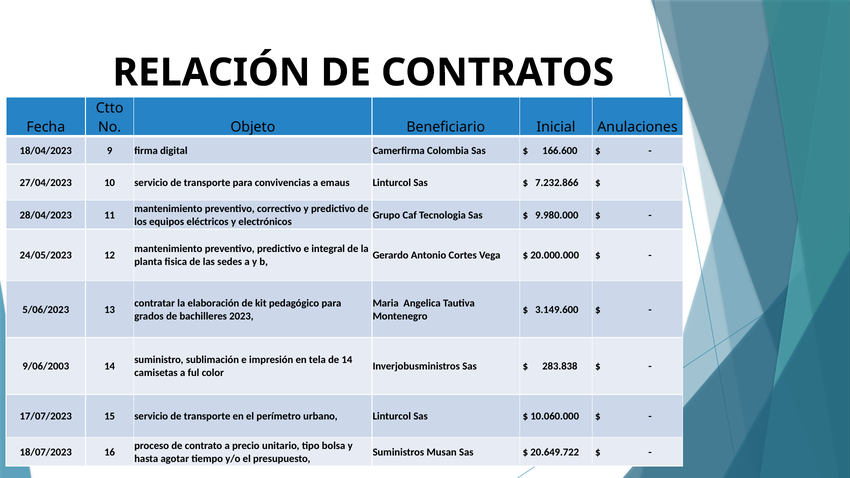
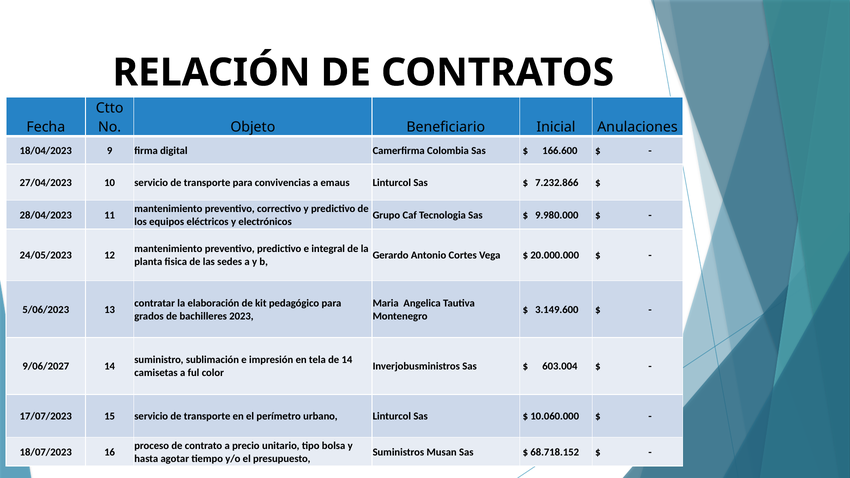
9/06/2003: 9/06/2003 -> 9/06/2027 (46, 367)
283.838: 283.838 -> 603.004 (560, 367)
20.649.722: 20.649.722 -> 68.718.152 (555, 452)
